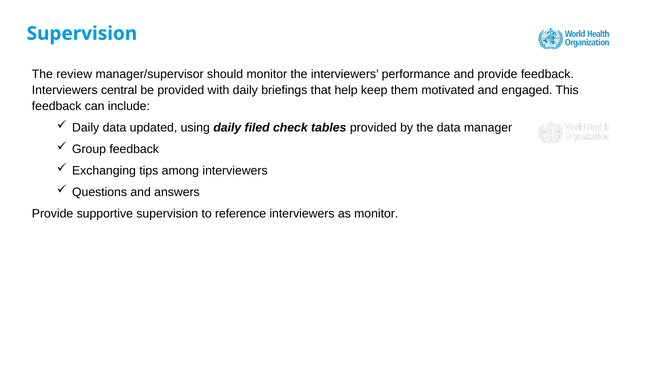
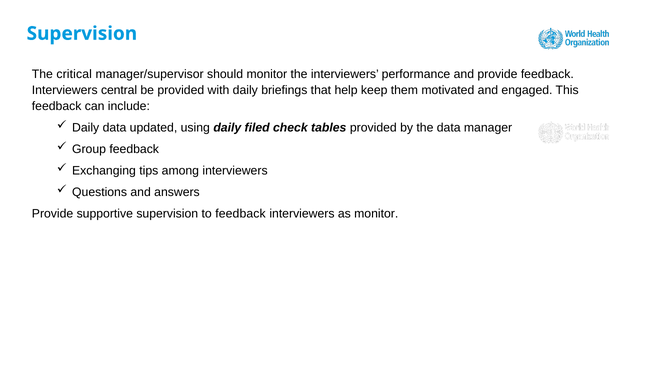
review: review -> critical (74, 74)
to reference: reference -> feedback (240, 214)
